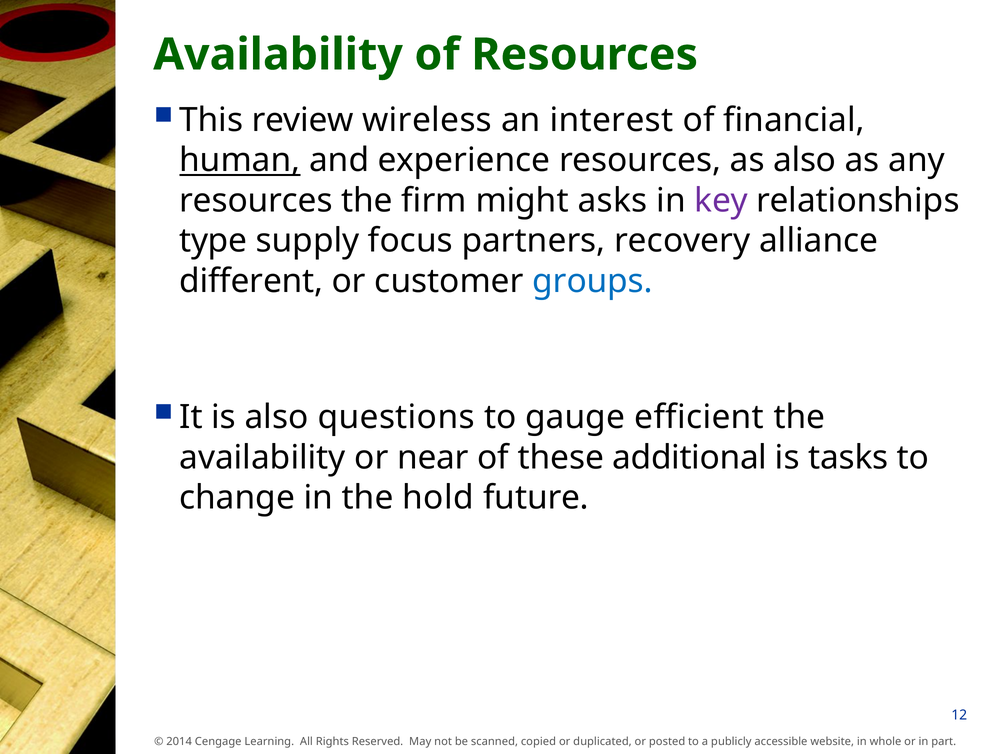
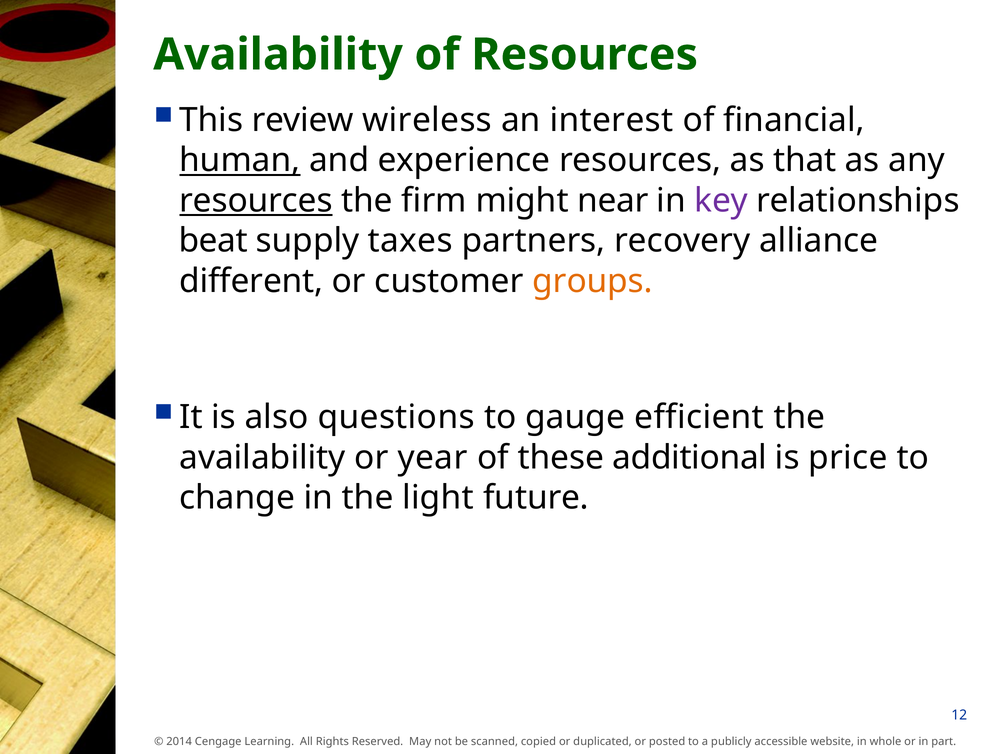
as also: also -> that (805, 160)
resources underline: none -> present (256, 201)
asks: asks -> near (613, 201)
type: type -> beat (213, 241)
focus: focus -> taxes (410, 241)
groups colour: blue -> orange (593, 281)
near: near -> year (433, 457)
tasks: tasks -> price (848, 457)
hold: hold -> light (438, 498)
